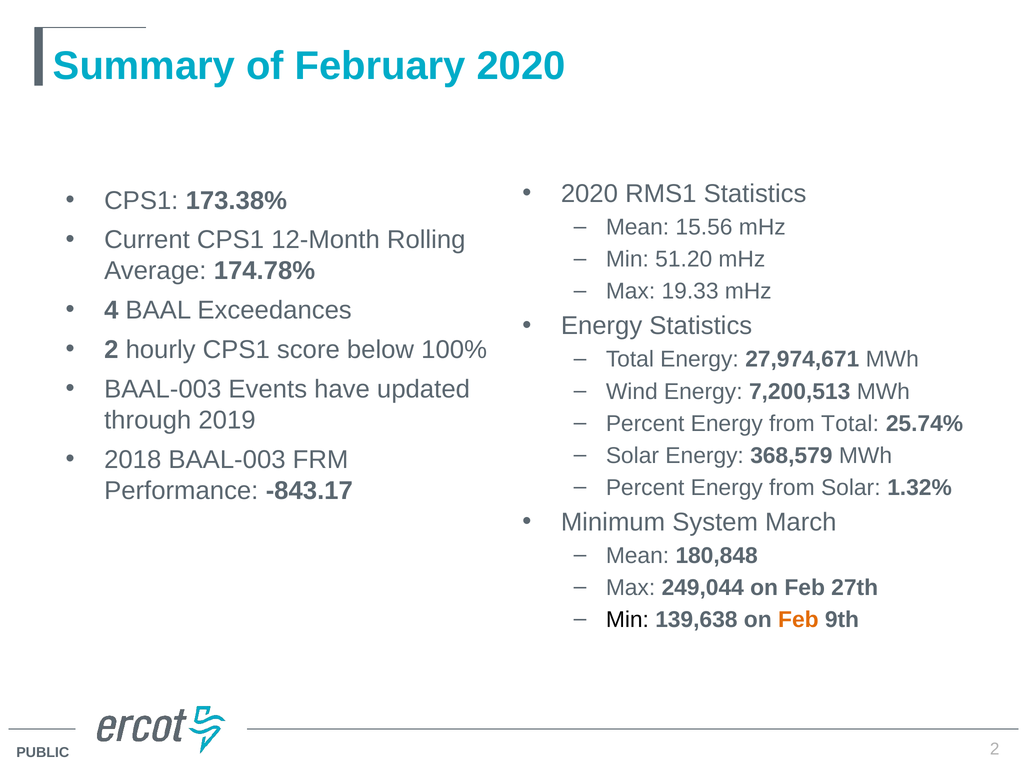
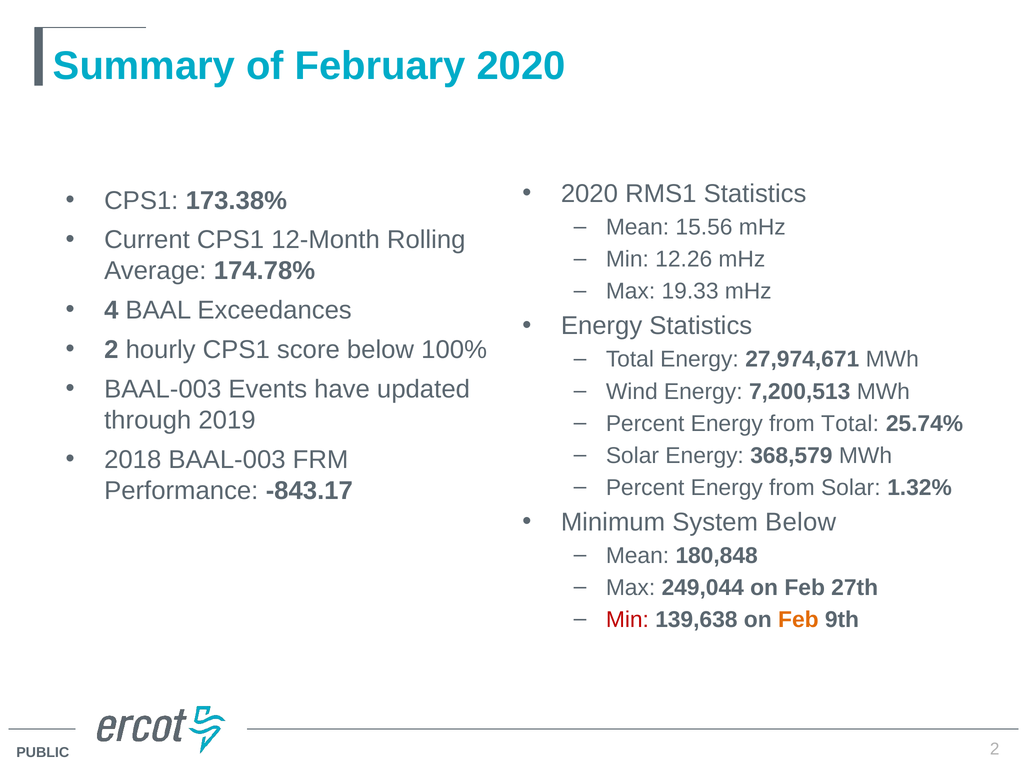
51.20: 51.20 -> 12.26 (684, 259)
System March: March -> Below (801, 522)
Min colour: black -> red (627, 619)
